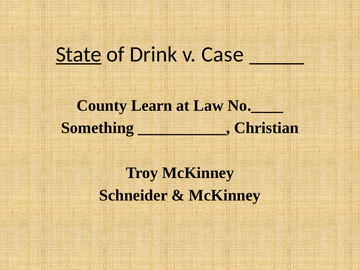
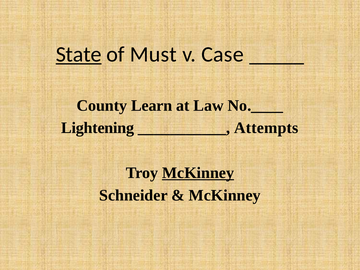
Drink: Drink -> Must (153, 54)
Something: Something -> Lightening (98, 128)
Christian: Christian -> Attempts (266, 128)
McKinney underline: none -> present (198, 173)
